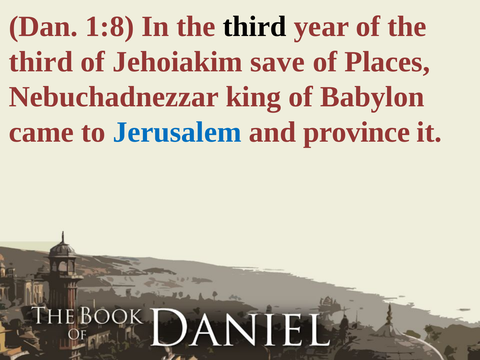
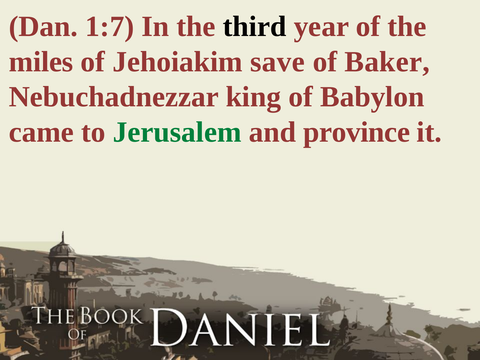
1:8: 1:8 -> 1:7 (110, 27)
third: third -> miles (41, 62)
Places: Places -> Baker (387, 62)
Jerusalem colour: blue -> green (177, 132)
